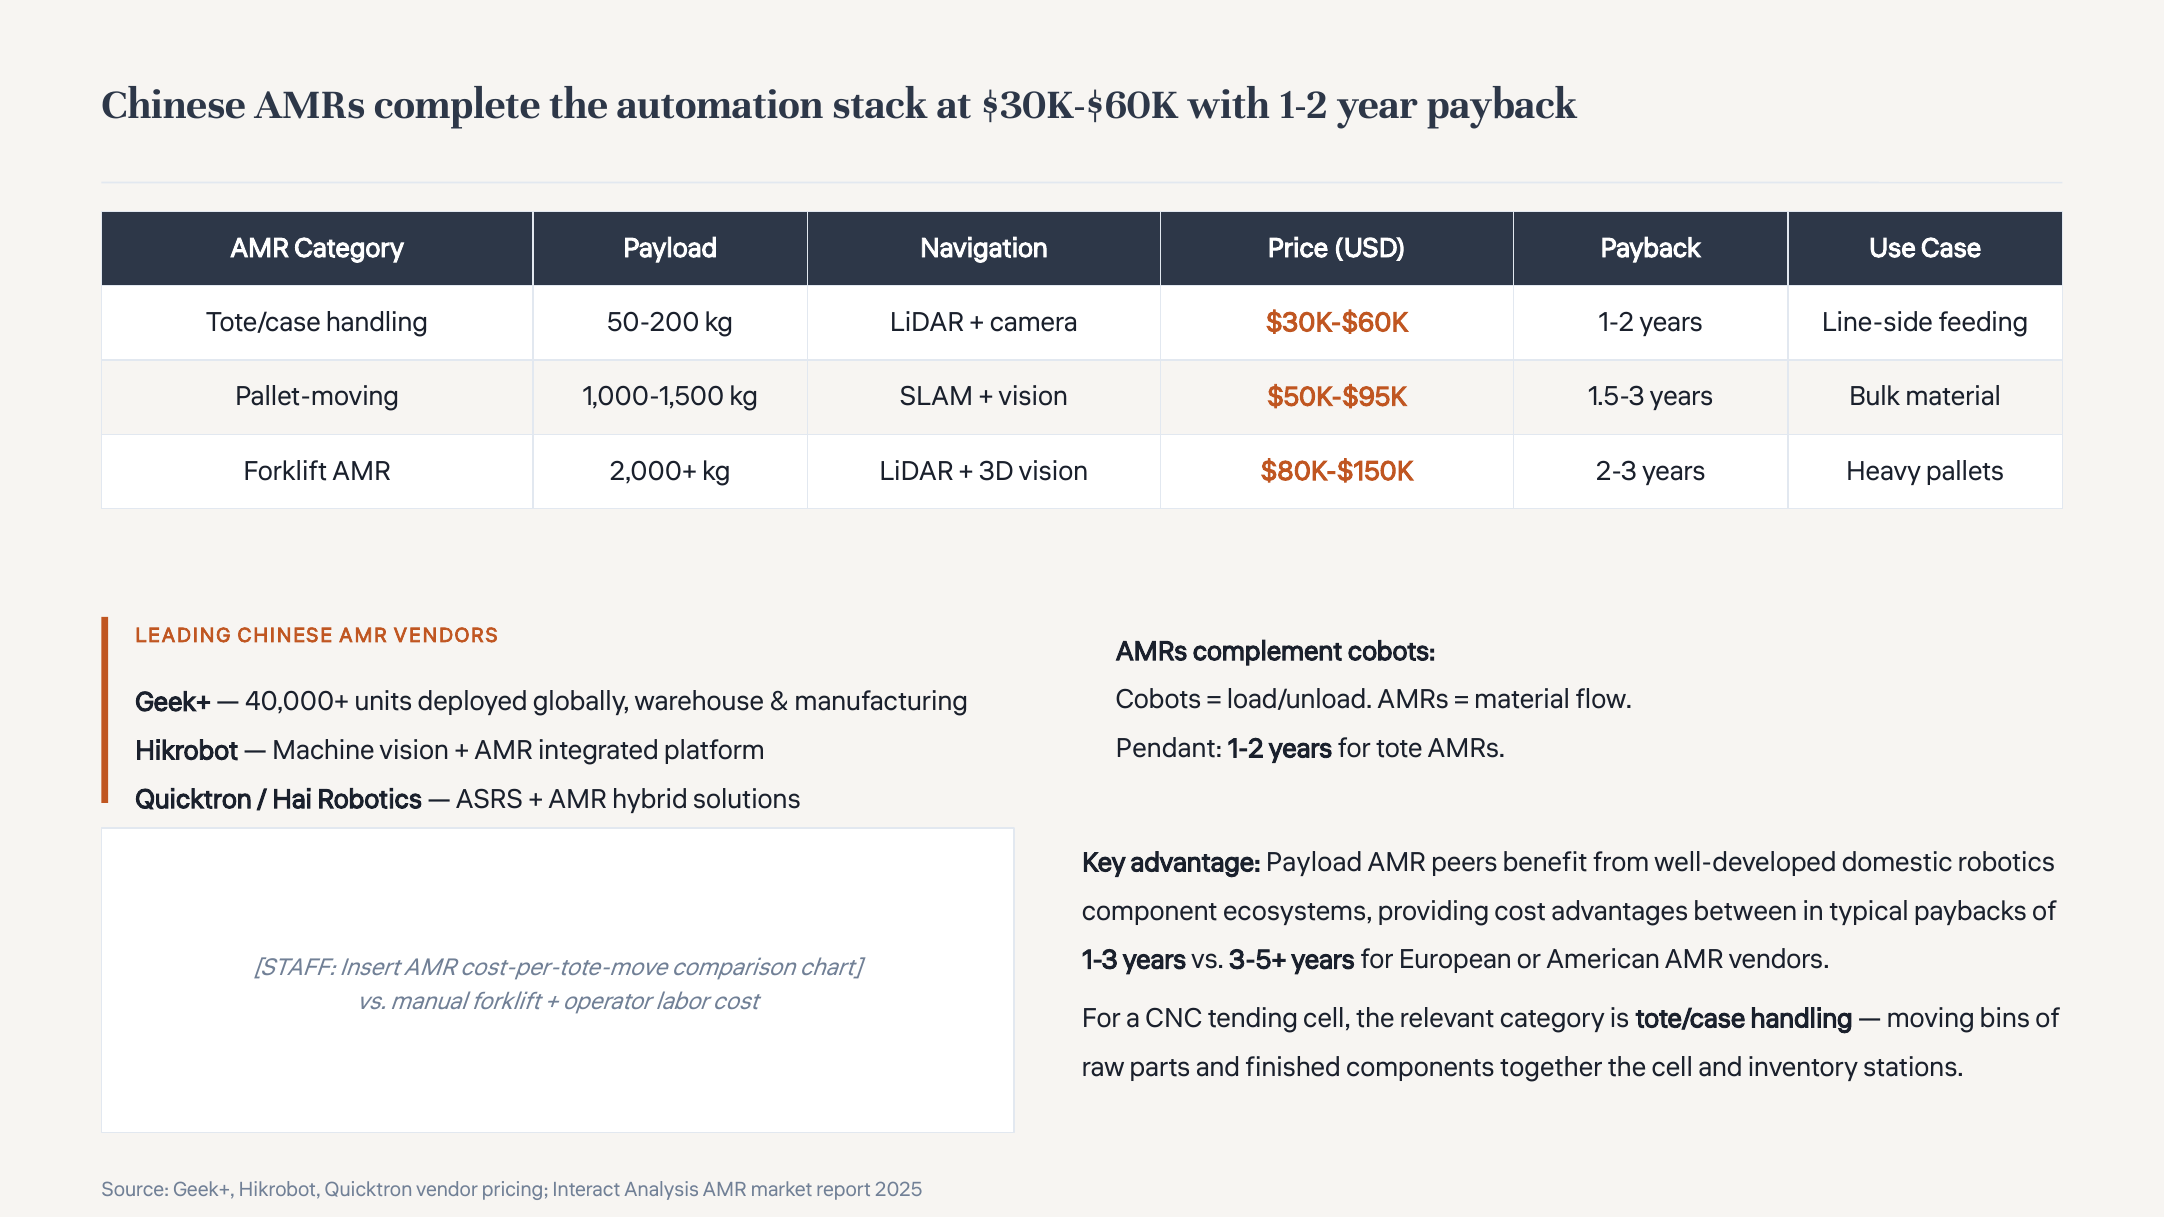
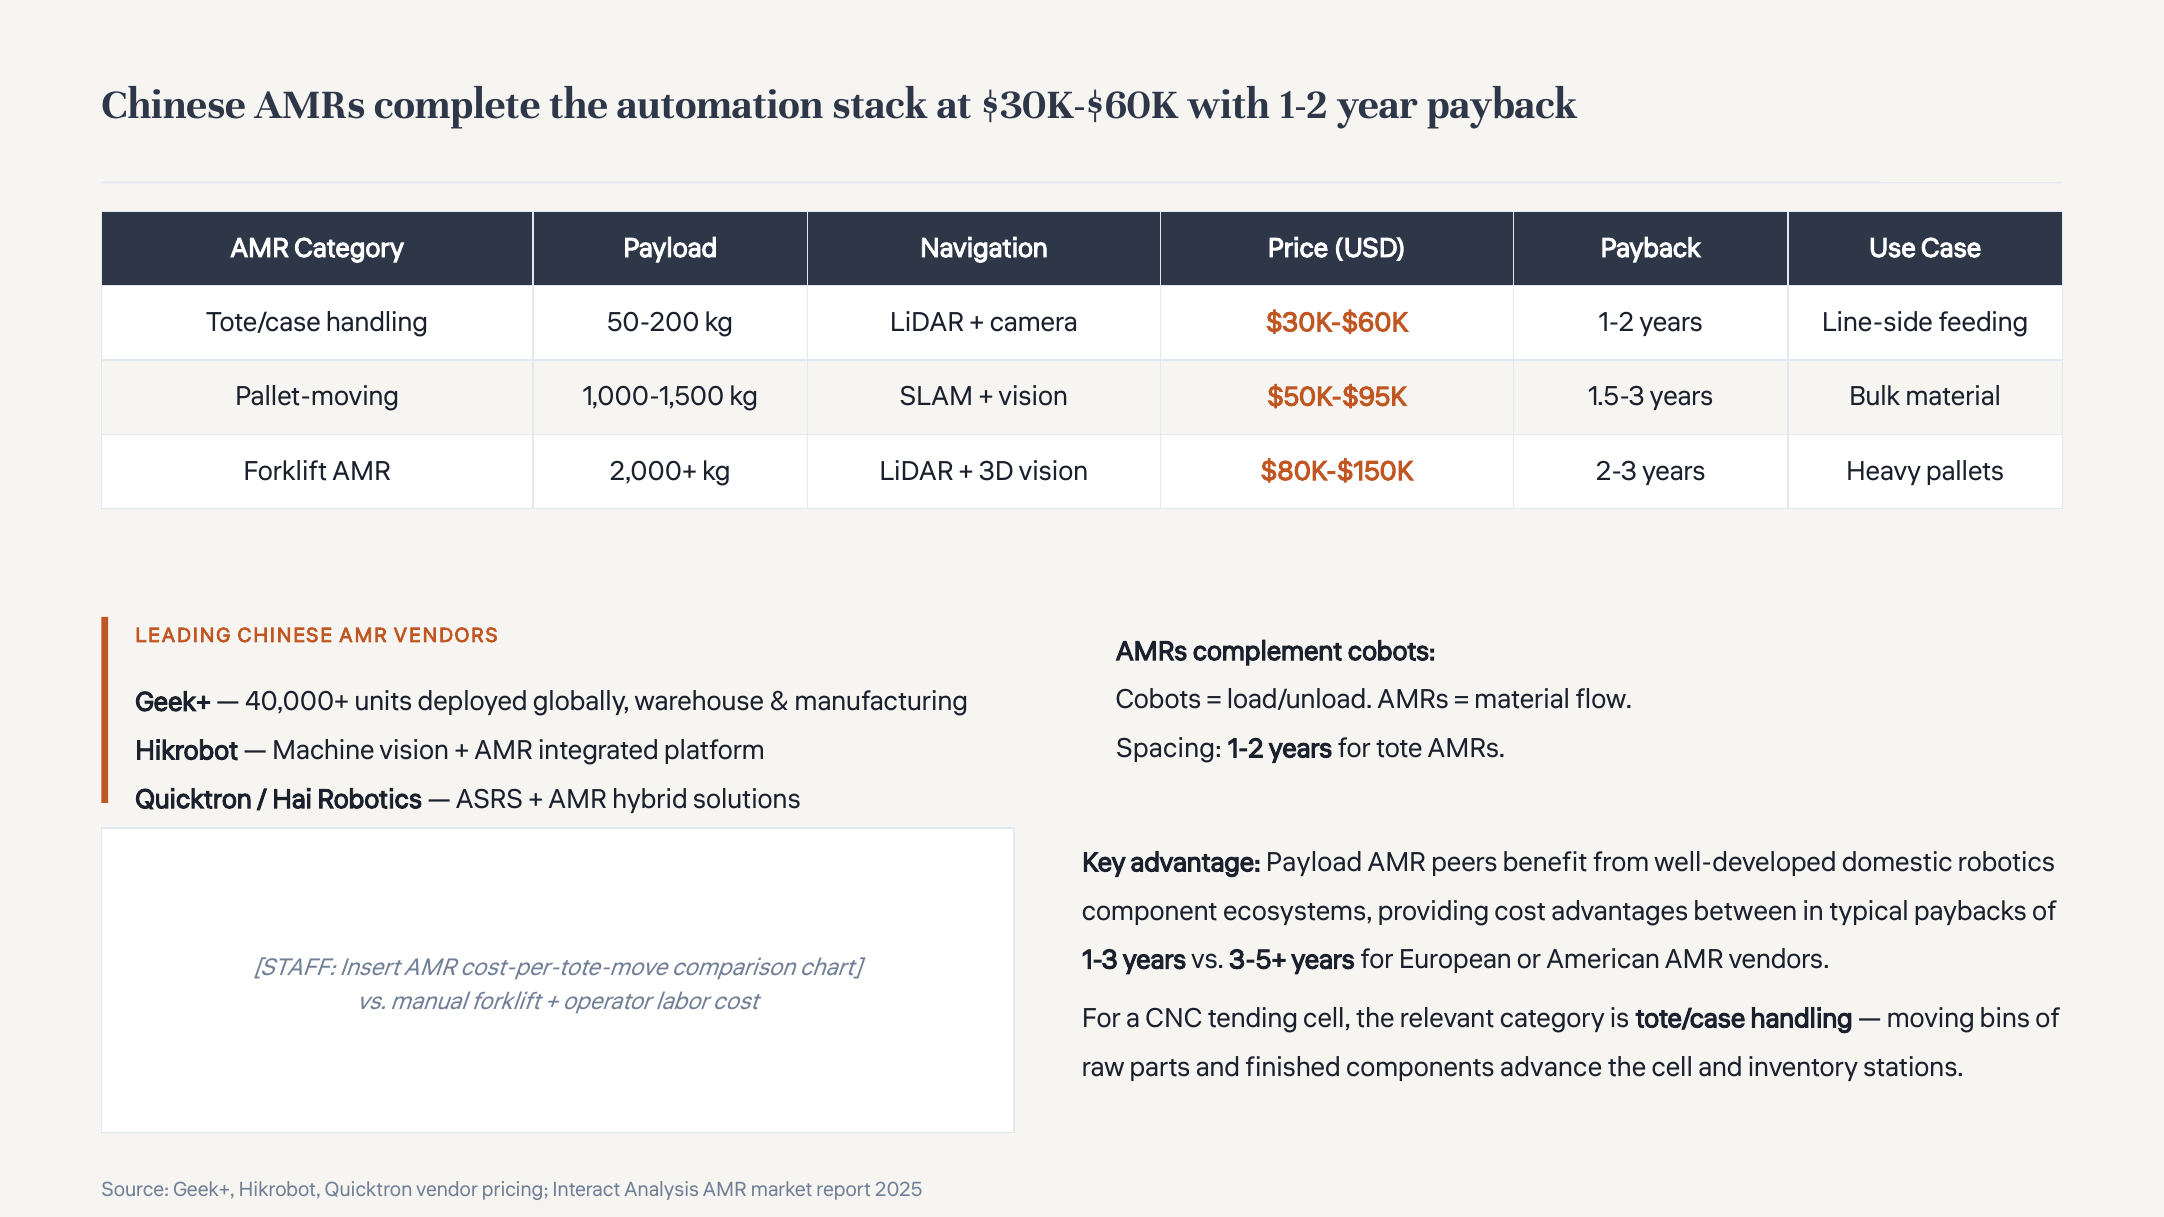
Pendant: Pendant -> Spacing (1169, 749)
together: together -> advance (1551, 1067)
